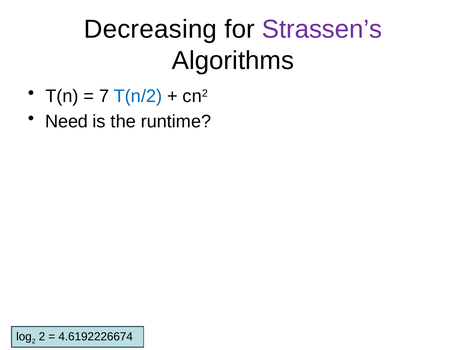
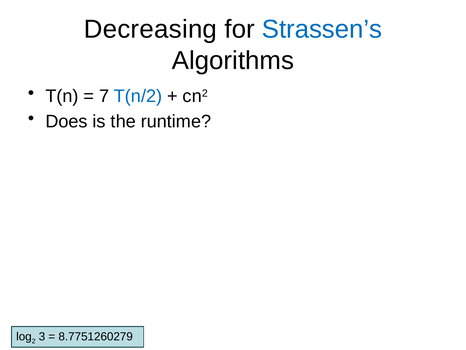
Strassen’s colour: purple -> blue (322, 29)
Need: Need -> Does (67, 121)
2: 2 -> 3 (42, 336)
4.6192226674: 4.6192226674 -> 8.7751260279 (96, 336)
